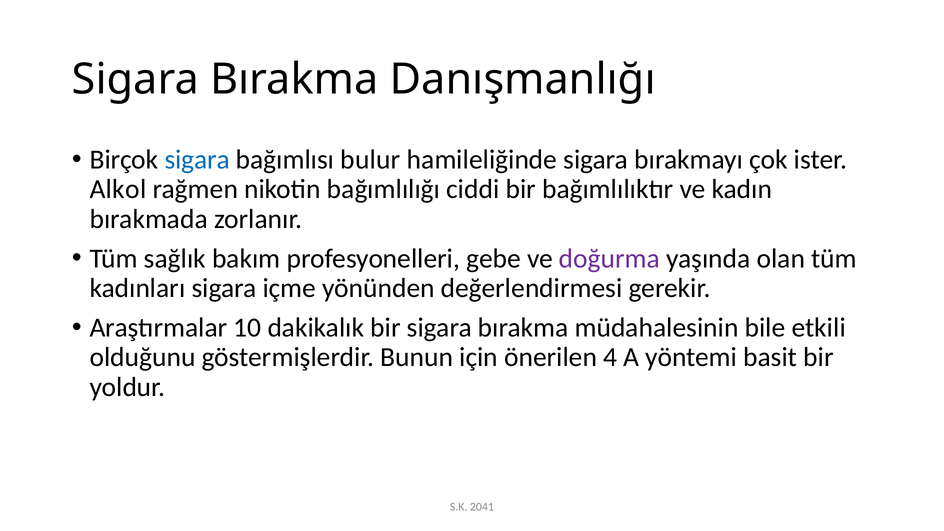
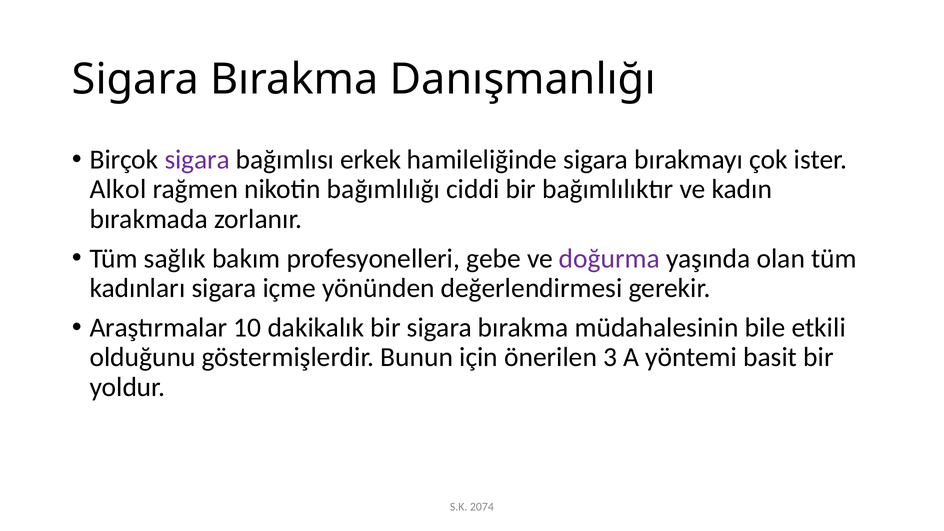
sigara colour: blue -> purple (197, 160)
bulur: bulur -> erkek (371, 160)
4: 4 -> 3 (610, 357)
2041: 2041 -> 2074 (482, 507)
